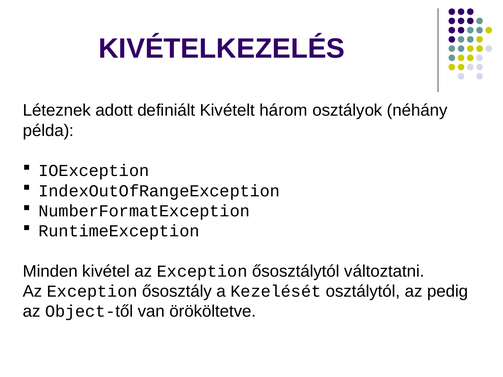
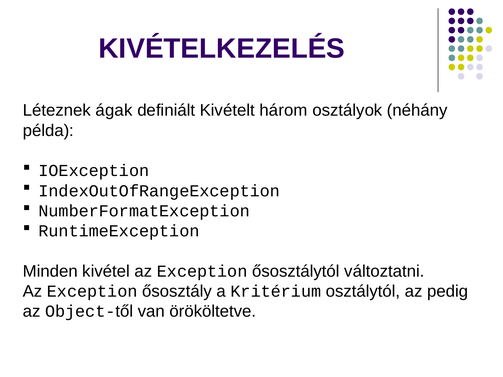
adott: adott -> ágak (114, 110)
Kezelését: Kezelését -> Kritérium (276, 292)
